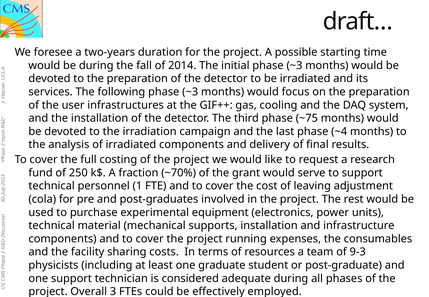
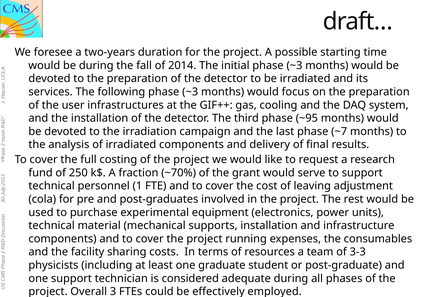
~75: ~75 -> ~95 (307, 118)
~4: ~4 -> ~7 (339, 131)
9-3: 9-3 -> 3-3 (358, 252)
